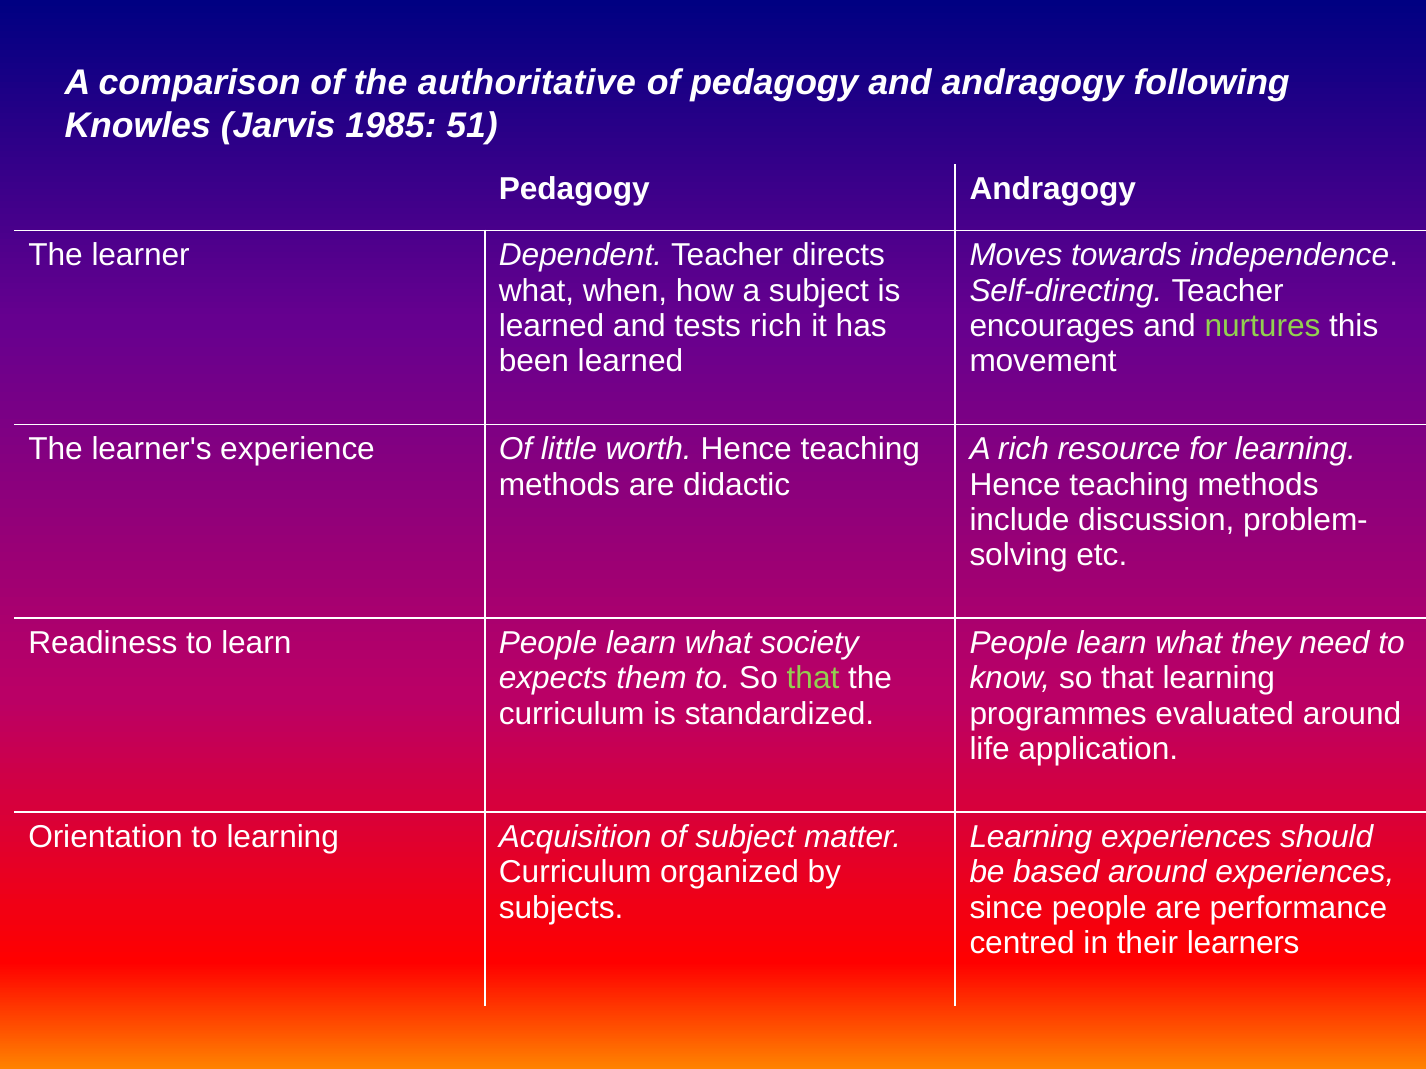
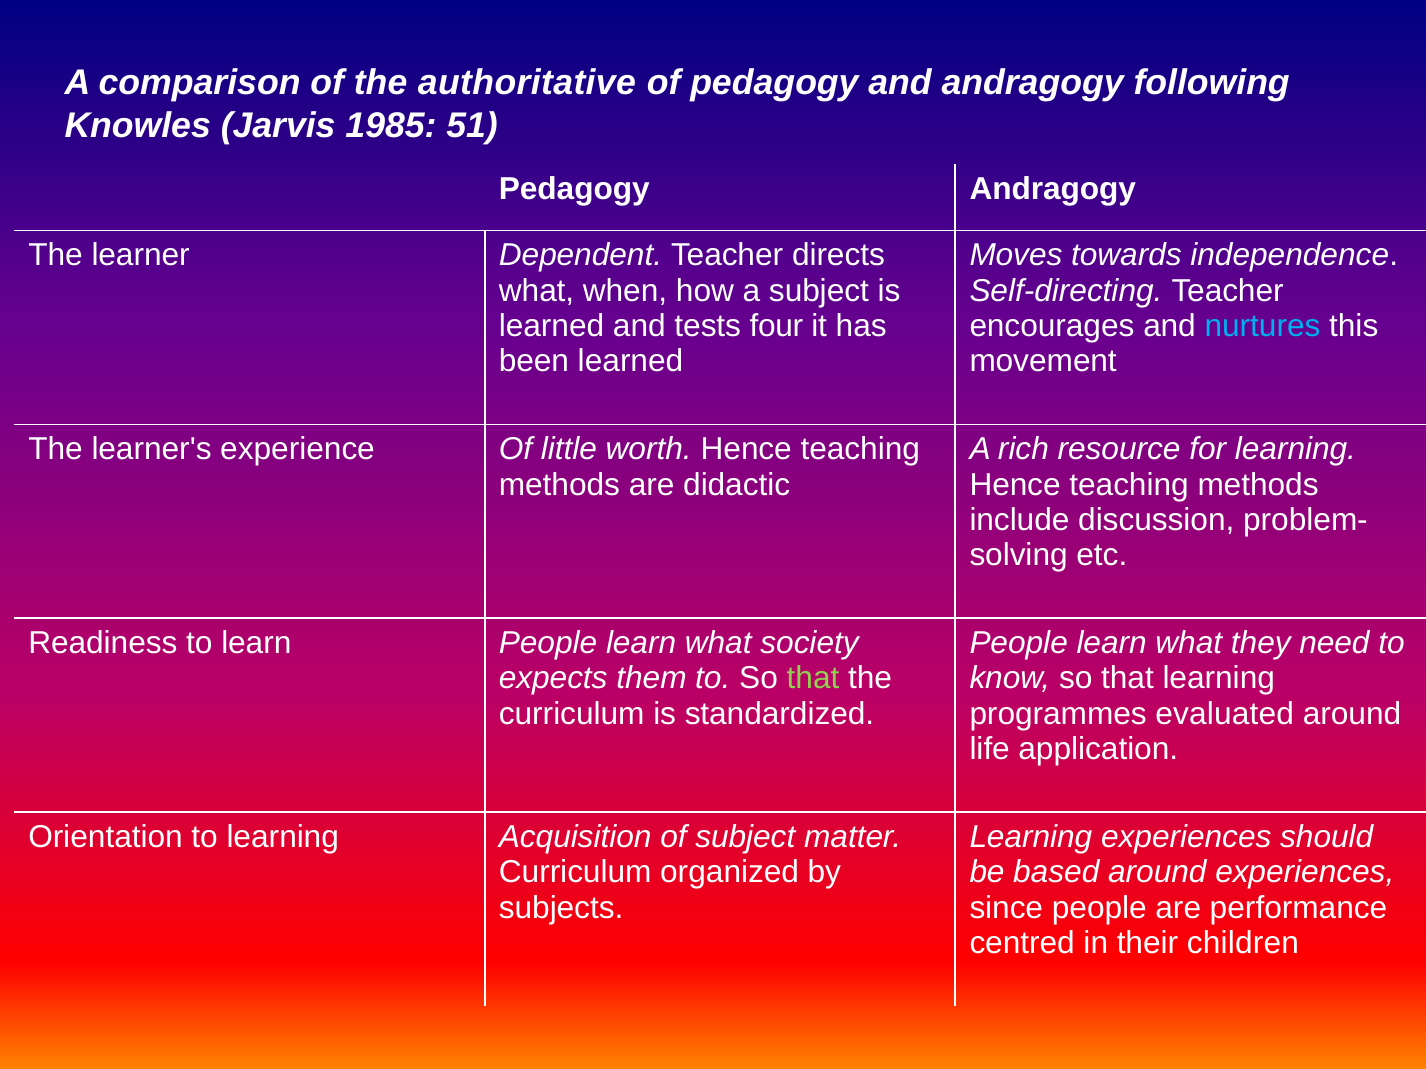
tests rich: rich -> four (776, 326)
nurtures colour: light green -> light blue (1263, 326)
learners: learners -> children (1243, 943)
